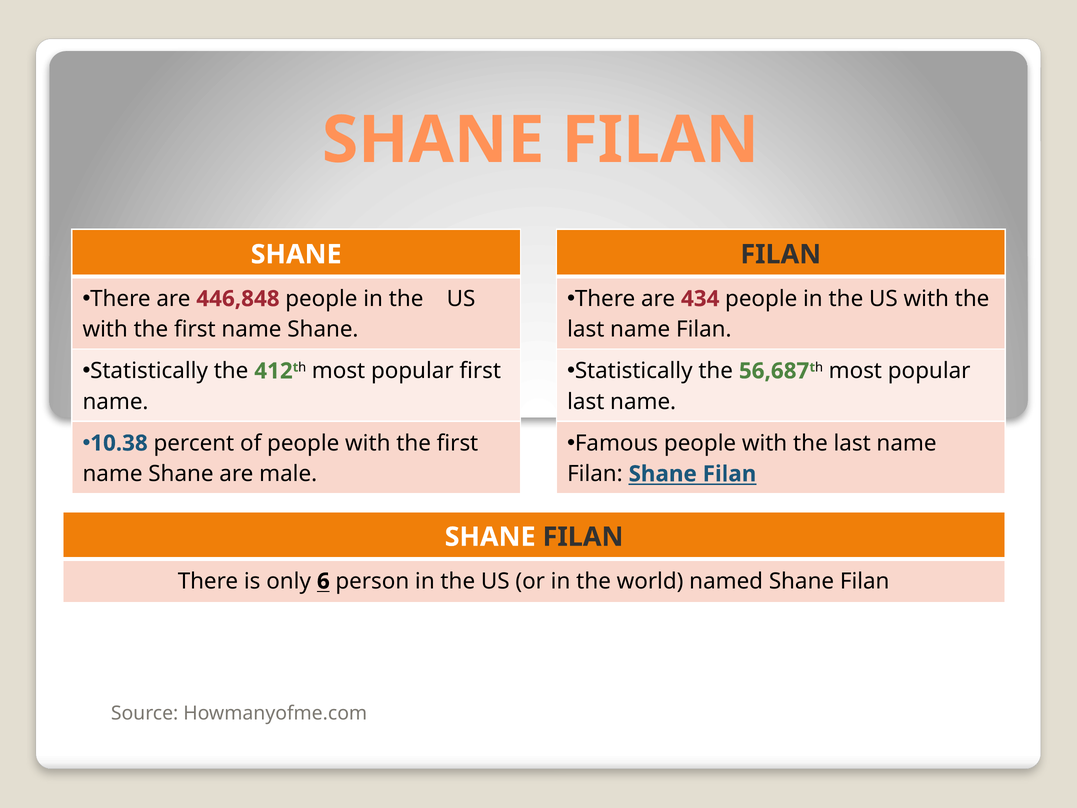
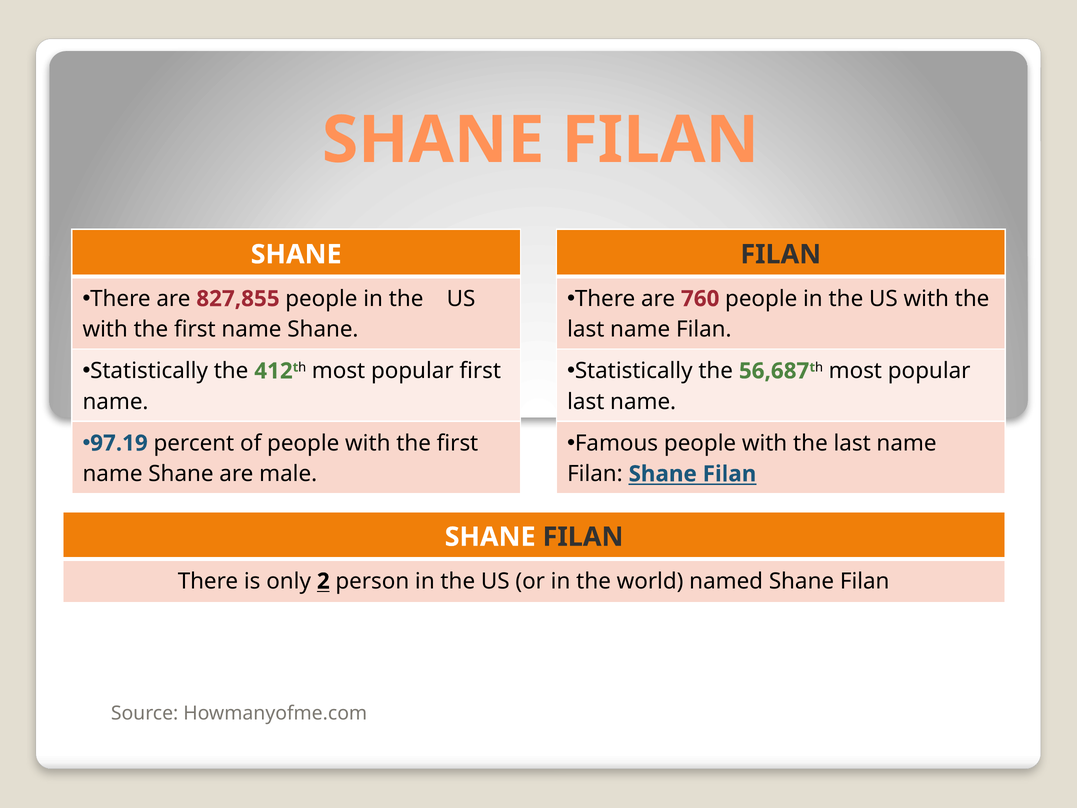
446,848: 446,848 -> 827,855 (238, 299)
434: 434 -> 760 (700, 299)
10.38: 10.38 -> 97.19 (119, 443)
6: 6 -> 2 (323, 581)
